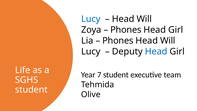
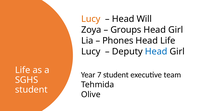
Lucy colour: blue -> orange (91, 19)
Phones: Phones -> Groups (126, 30)
Will: Will -> Life (168, 41)
